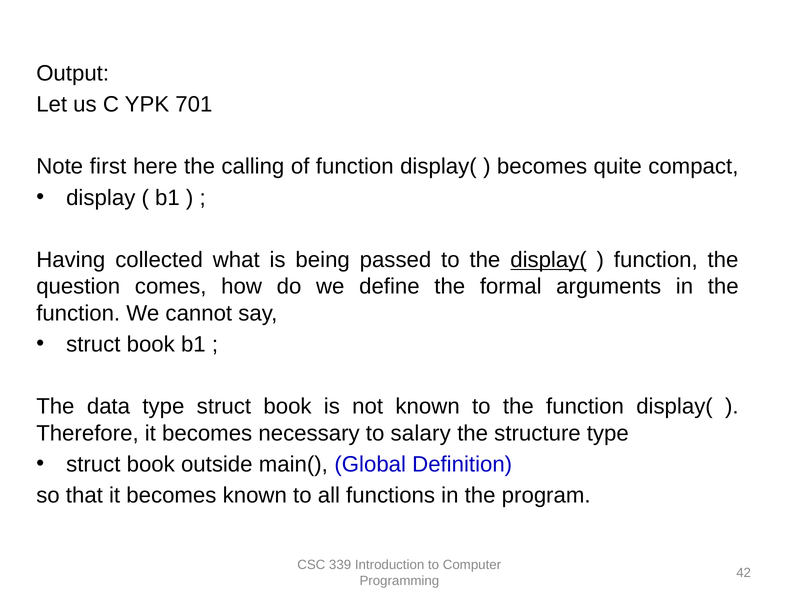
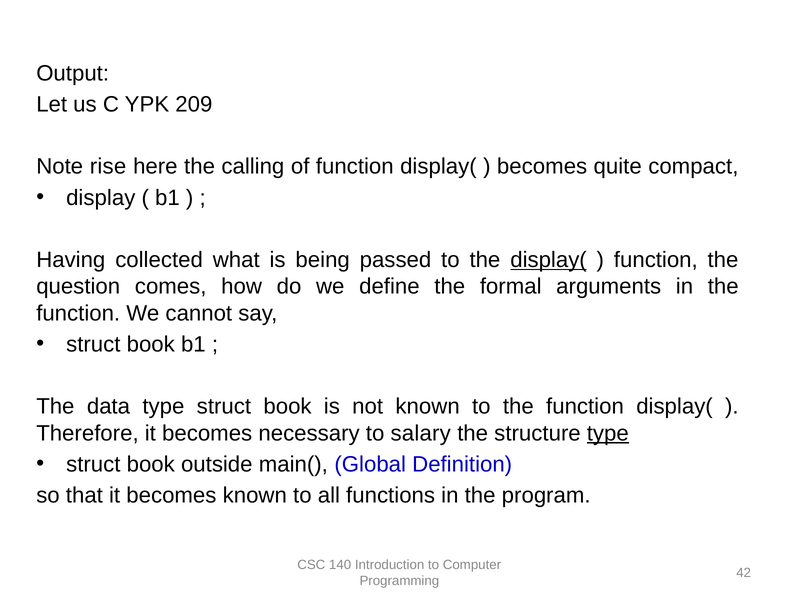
701: 701 -> 209 (194, 104)
first: first -> rise (108, 166)
type underline: none -> present (608, 433)
339: 339 -> 140 (340, 564)
